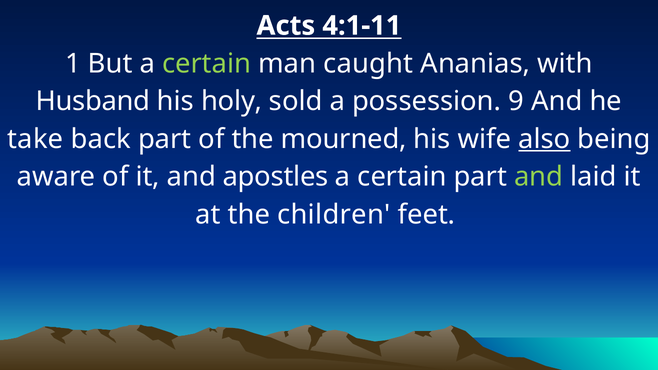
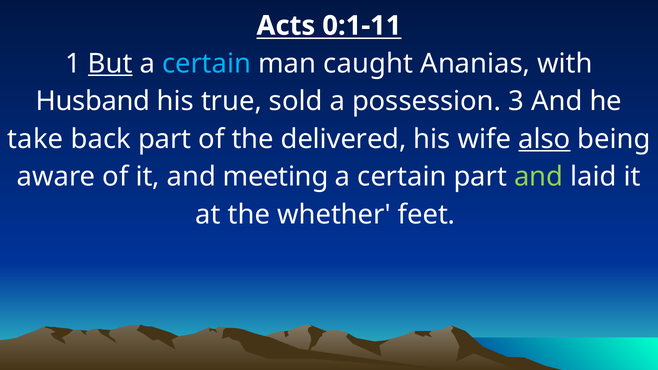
4:1-11: 4:1-11 -> 0:1-11 (362, 26)
But underline: none -> present (110, 64)
certain colour: light green -> light blue (207, 64)
holy: holy -> true (232, 101)
9: 9 -> 3 (516, 101)
mourned: mourned -> delivered (344, 139)
apostles: apostles -> meeting (276, 177)
children: children -> whether (334, 215)
